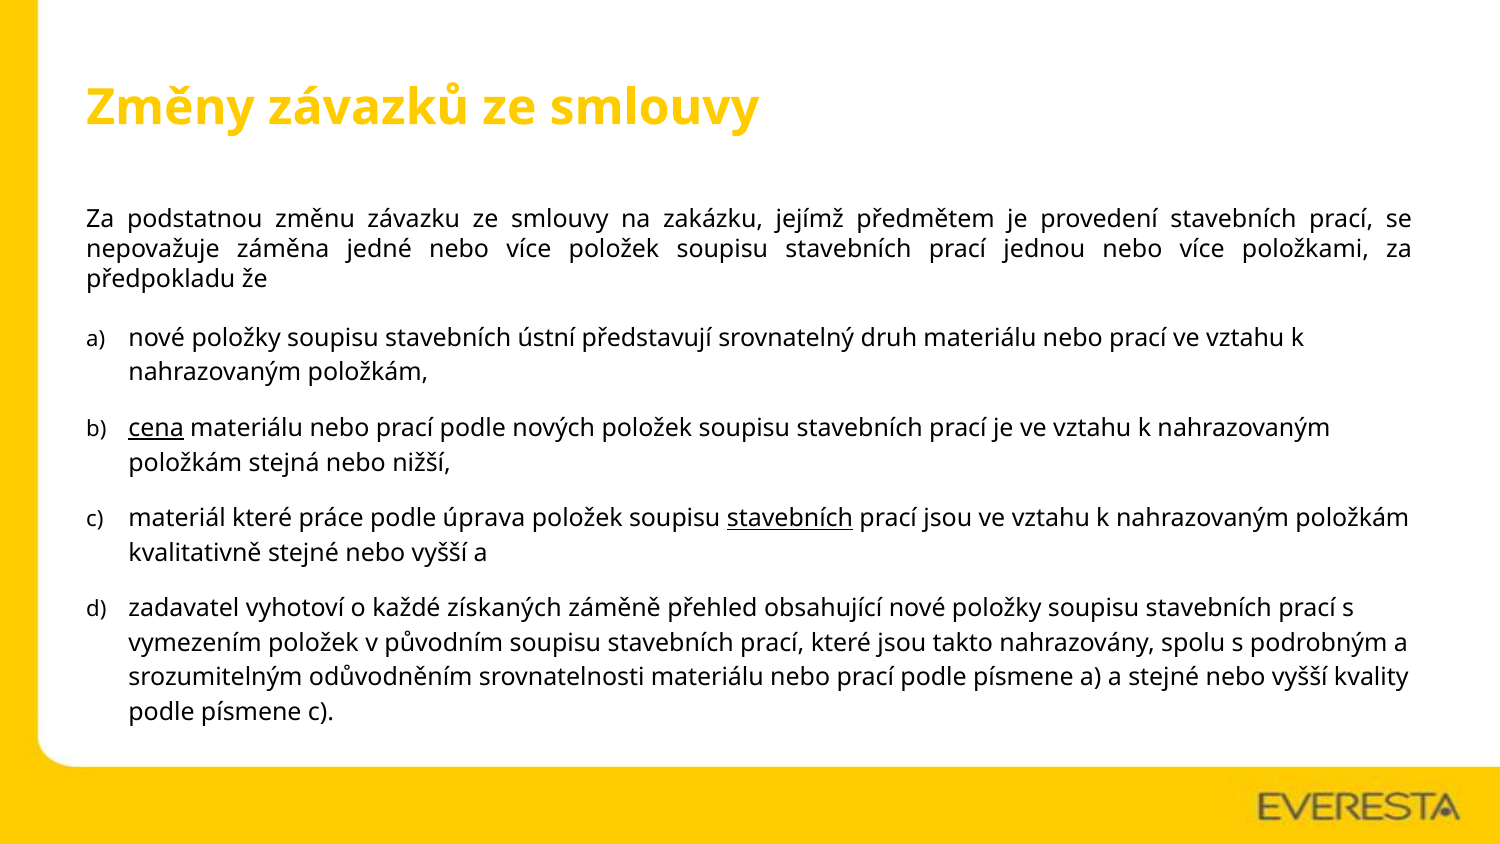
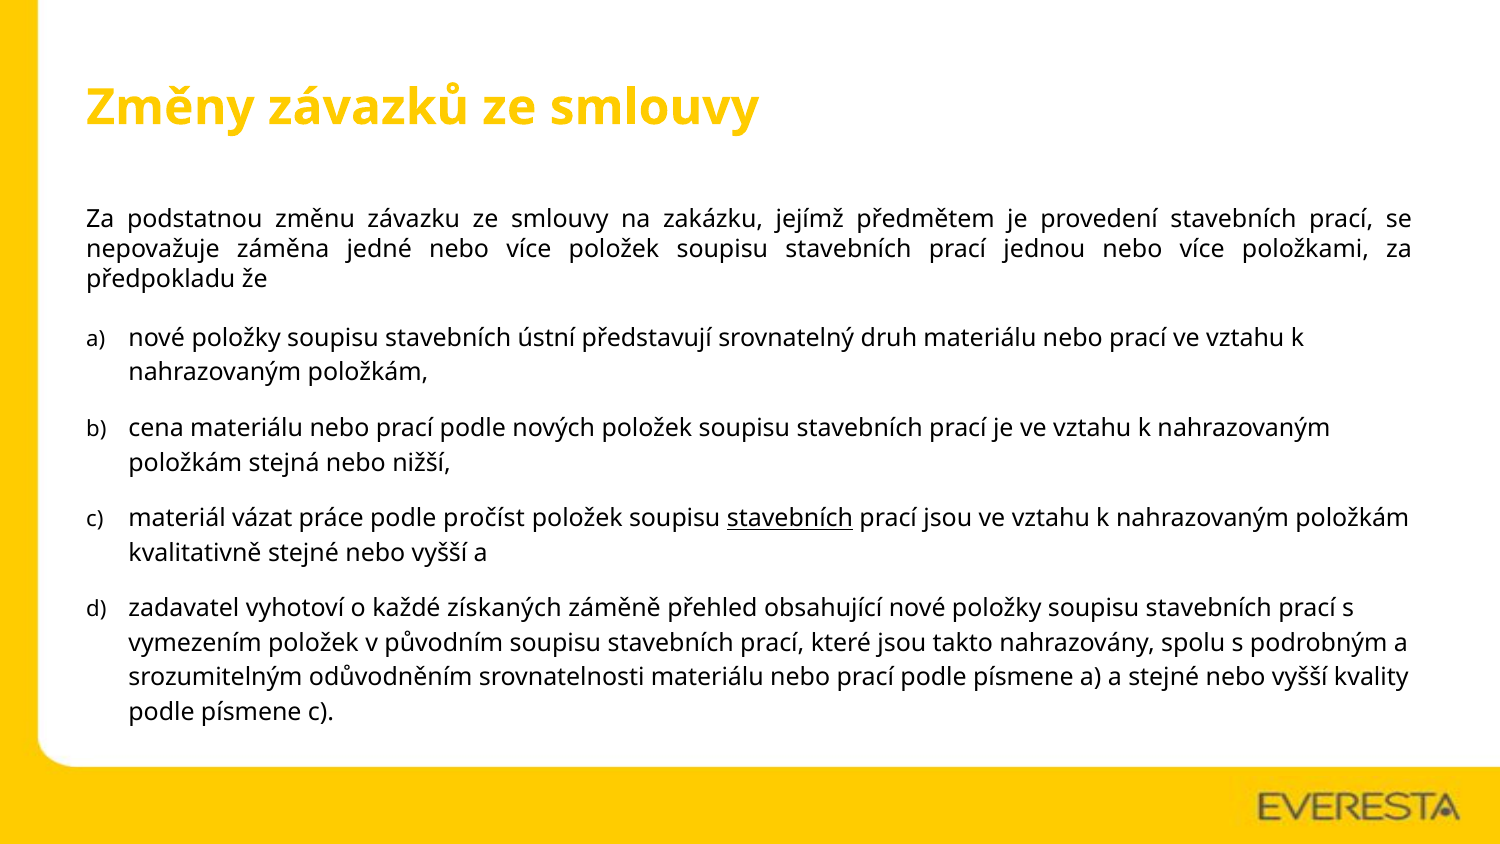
cena underline: present -> none (156, 428)
materiál které: které -> vázat (262, 518)
úprava: úprava -> pročíst (484, 518)
